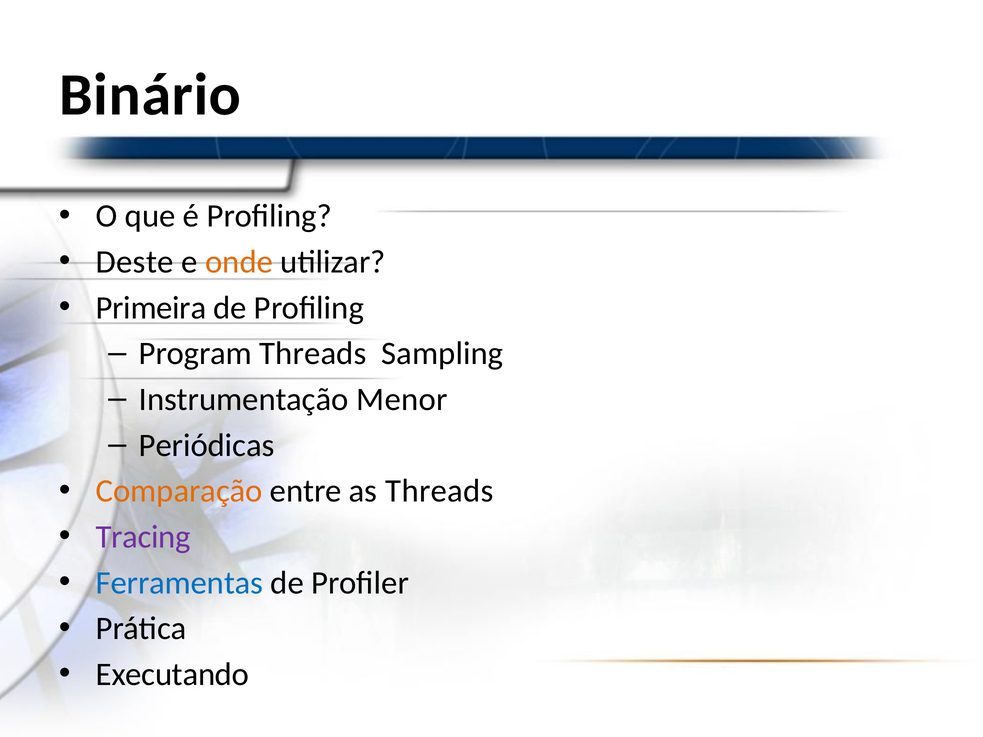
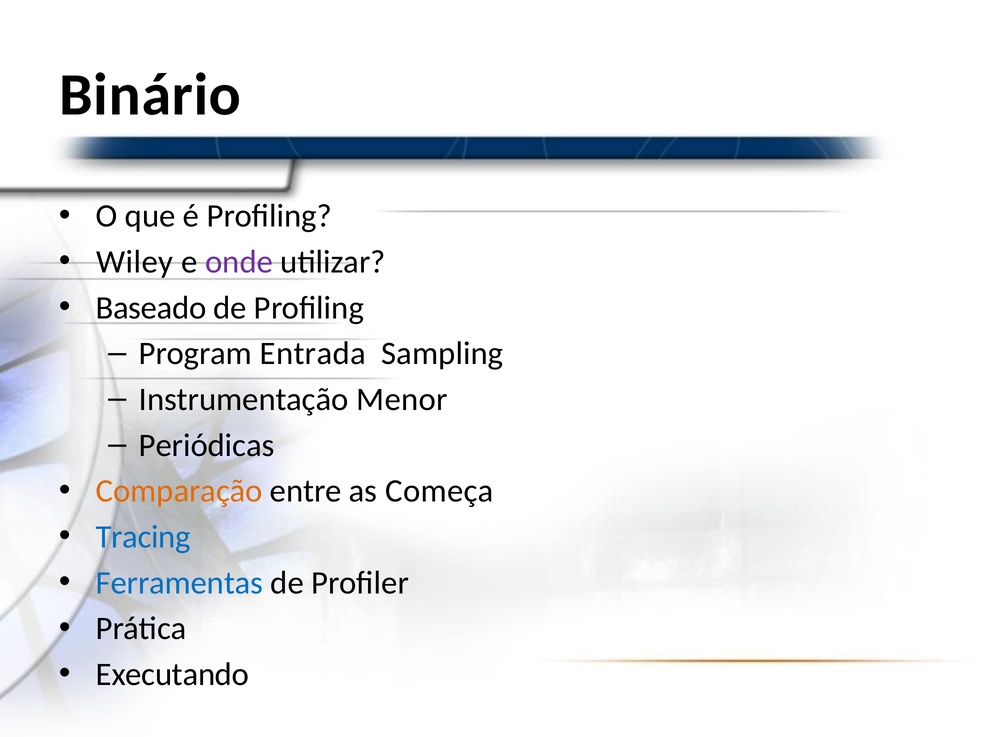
Deste: Deste -> Wiley (135, 262)
onde colour: orange -> purple (239, 262)
Primeira: Primeira -> Baseado (151, 308)
Program Threads: Threads -> Entrada (313, 354)
as Threads: Threads -> Começa (440, 491)
Tracing colour: purple -> blue (143, 537)
